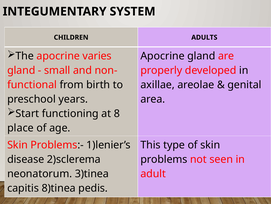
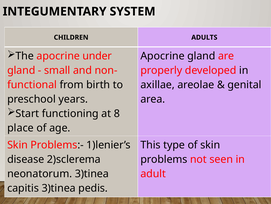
varies: varies -> under (97, 56)
capitis 8)tinea: 8)tinea -> 3)tinea (59, 187)
